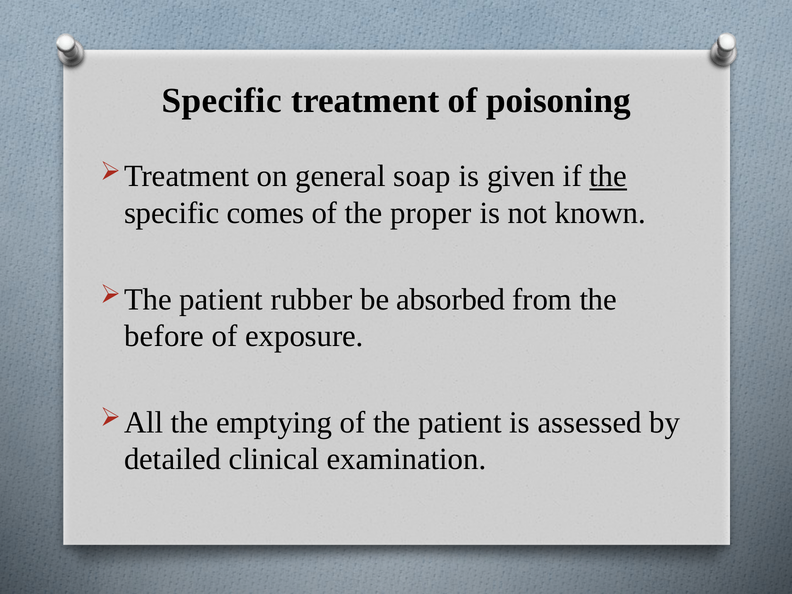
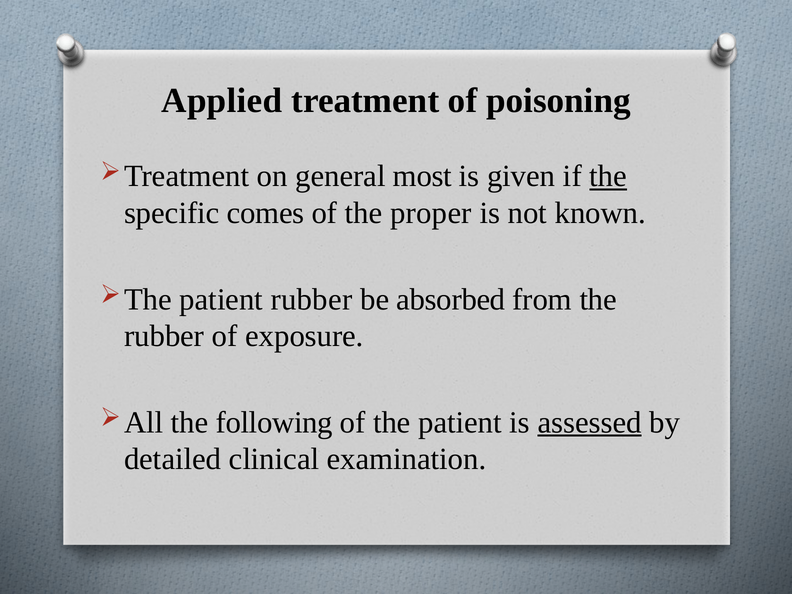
Specific: Specific -> Applied (222, 101)
soap: soap -> most (422, 176)
before: before -> rubber (164, 336)
emptying: emptying -> following (274, 422)
assessed underline: none -> present (590, 422)
